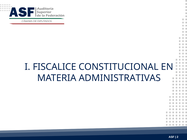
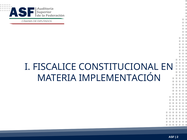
ADMINISTRATIVAS: ADMINISTRATIVAS -> IMPLEMENTACIÓN (120, 78)
